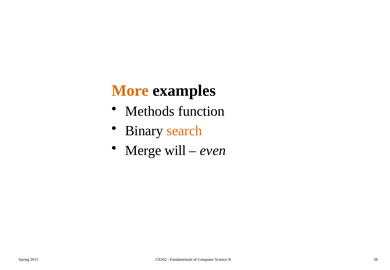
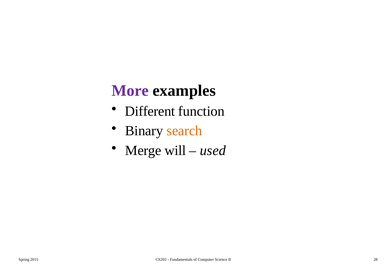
More colour: orange -> purple (130, 91)
Methods: Methods -> Different (150, 111)
even: even -> used (213, 150)
